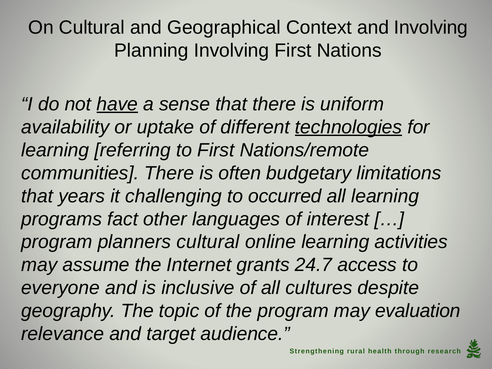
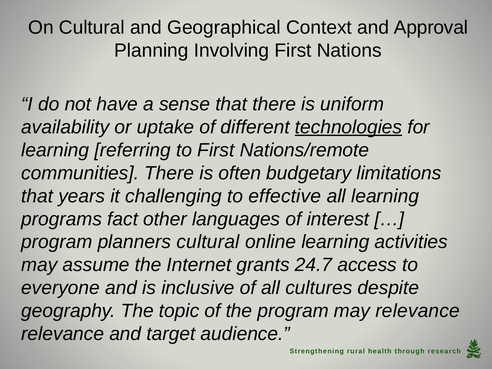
and Involving: Involving -> Approval (431, 28)
have underline: present -> none (117, 104)
occurred: occurred -> effective (285, 196)
may evaluation: evaluation -> relevance (418, 311)
